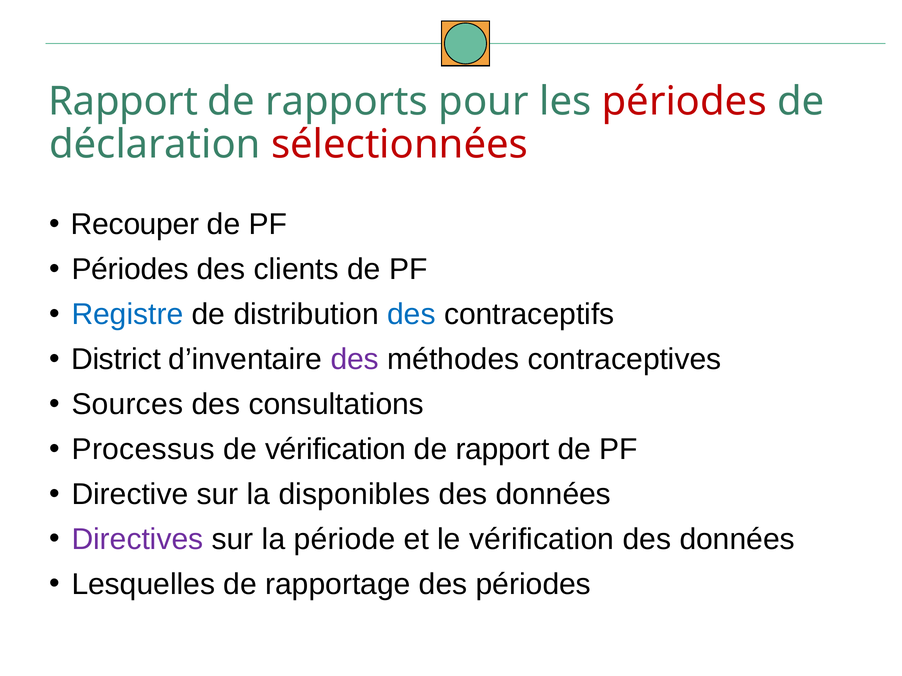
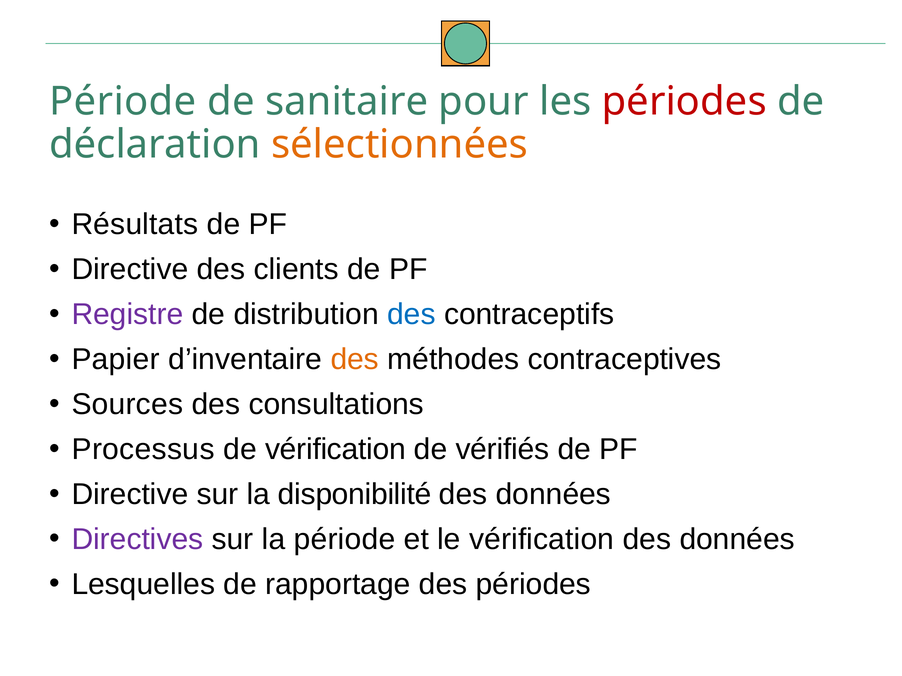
Rapport: Rapport -> Période (123, 102)
rapports: rapports -> sanitaire (347, 102)
sélectionnées colour: red -> orange (400, 145)
Recouper: Recouper -> Résultats (135, 225)
Périodes: Périodes -> Directive (130, 270)
Registre colour: blue -> purple (127, 315)
District: District -> Papier (116, 360)
des colour: purple -> orange (355, 360)
de rapport: rapport -> vérifiés (503, 450)
disponibles: disponibles -> disponibilité (355, 495)
